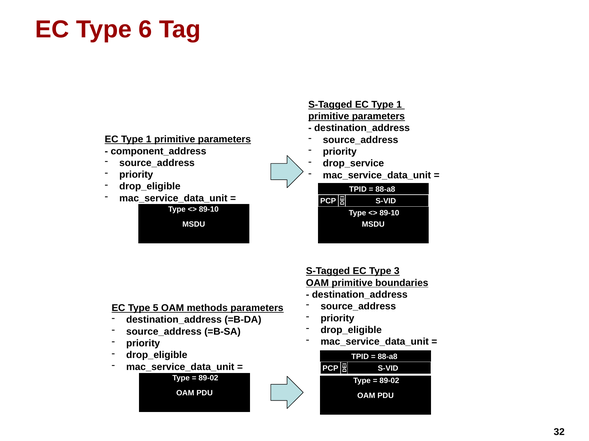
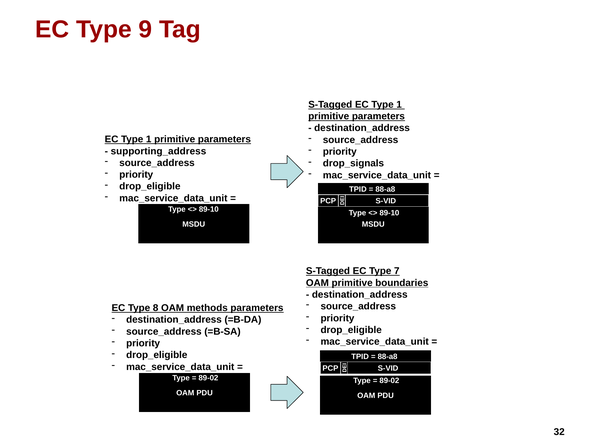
6: 6 -> 9 (145, 30)
component_address: component_address -> supporting_address (158, 151)
drop_service: drop_service -> drop_signals (353, 164)
3: 3 -> 7 (397, 271)
5: 5 -> 8 (156, 308)
